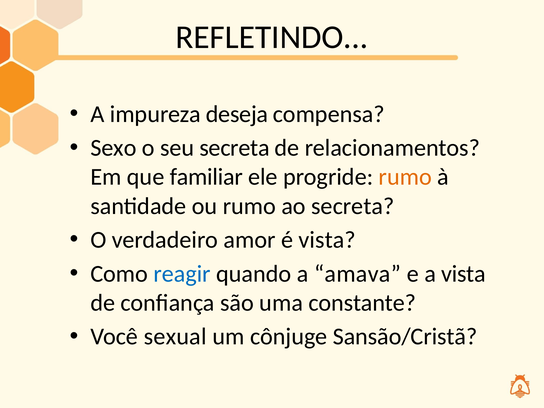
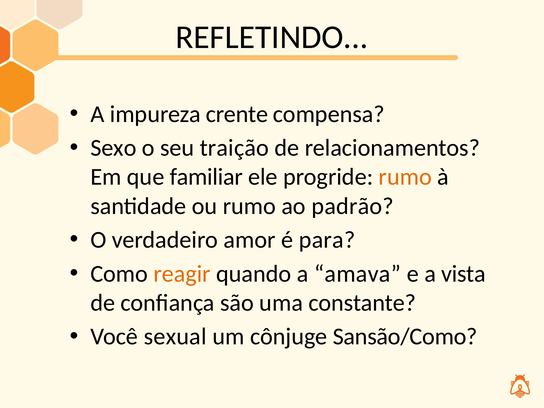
deseja: deseja -> crente (237, 114)
seu secreta: secreta -> traição (234, 148)
ao secreta: secreta -> padrão (353, 206)
é vista: vista -> para (327, 240)
reagir colour: blue -> orange (182, 274)
Sansão/Cristã: Sansão/Cristã -> Sansão/Como (405, 337)
